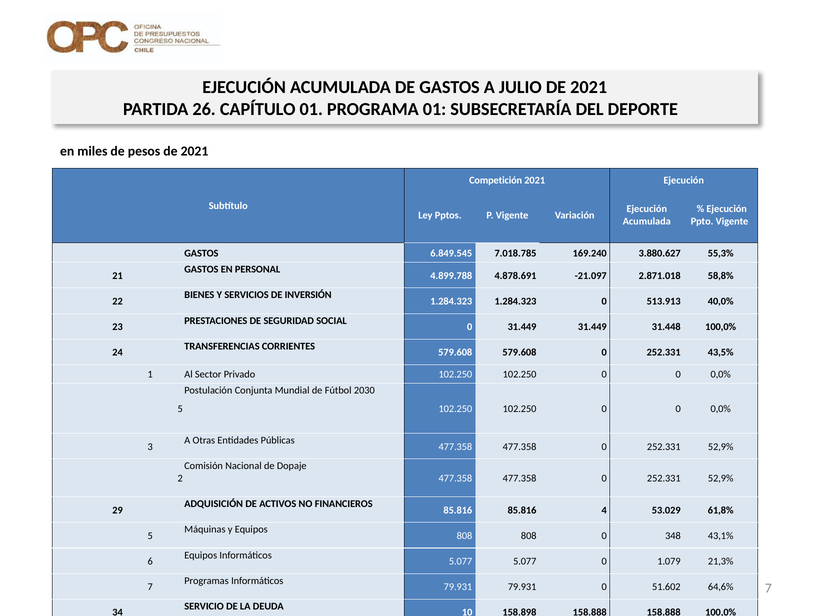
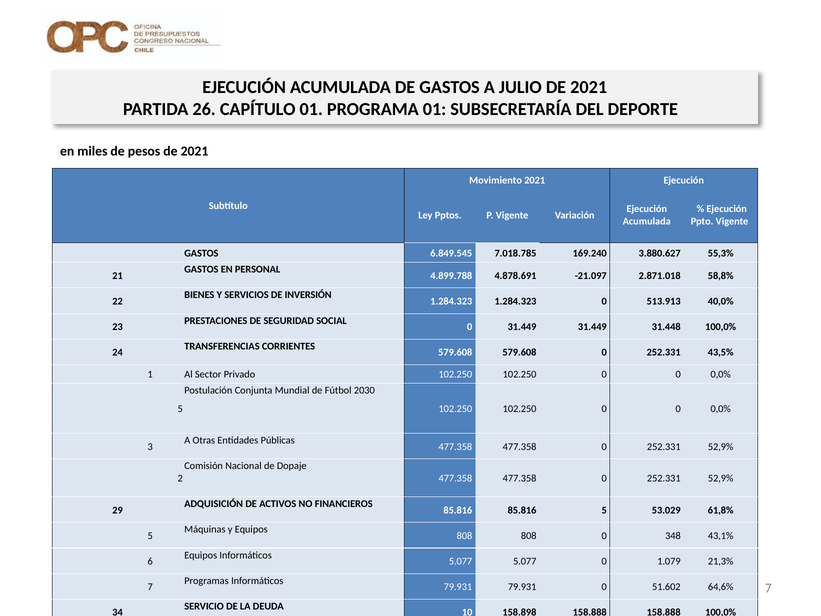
Competición: Competición -> Movimiento (496, 180)
85.816 4: 4 -> 5 (604, 510)
